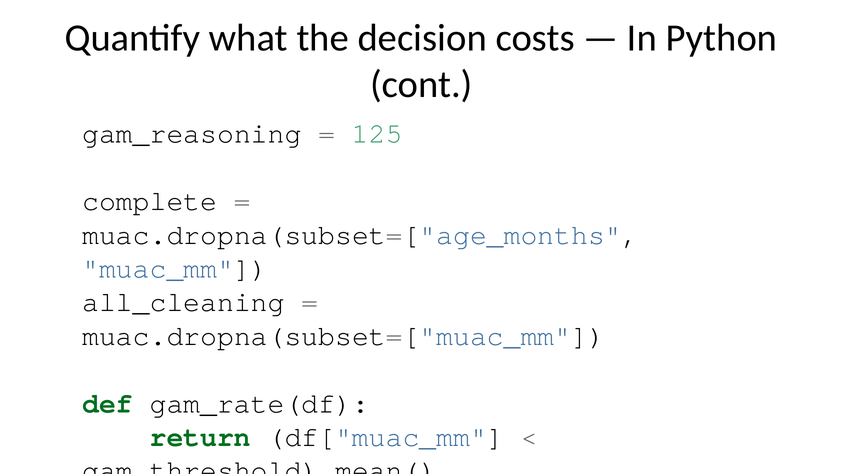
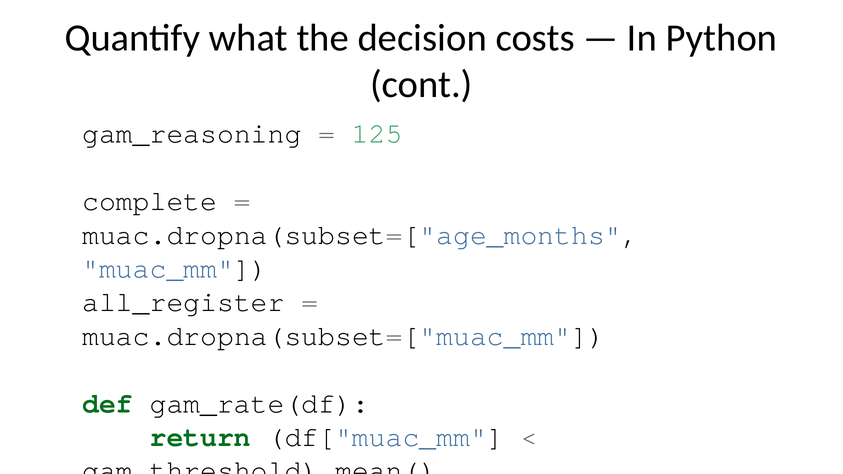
all_cleaning: all_cleaning -> all_register (183, 302)
